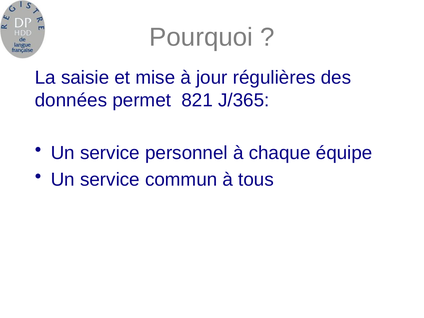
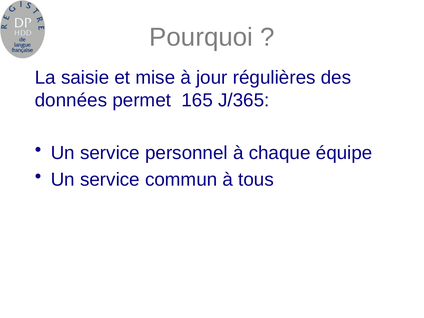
821: 821 -> 165 (197, 100)
